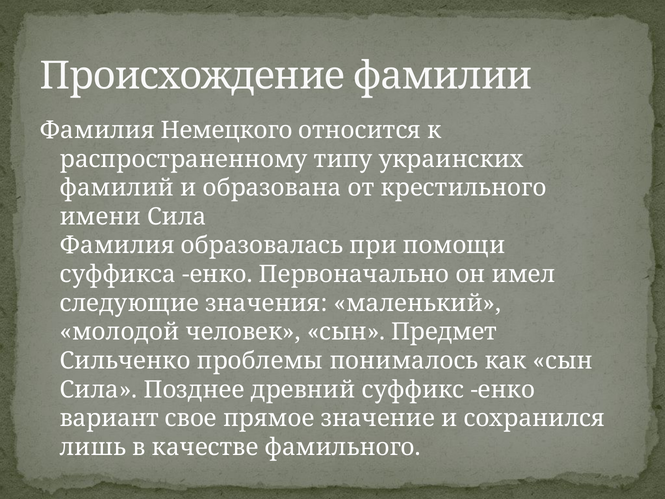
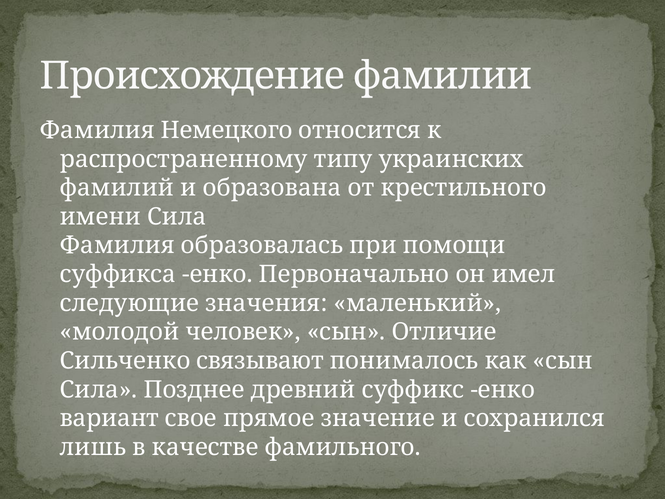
Предмет: Предмет -> Отличие (444, 332)
проблемы: проблемы -> связывают (260, 361)
